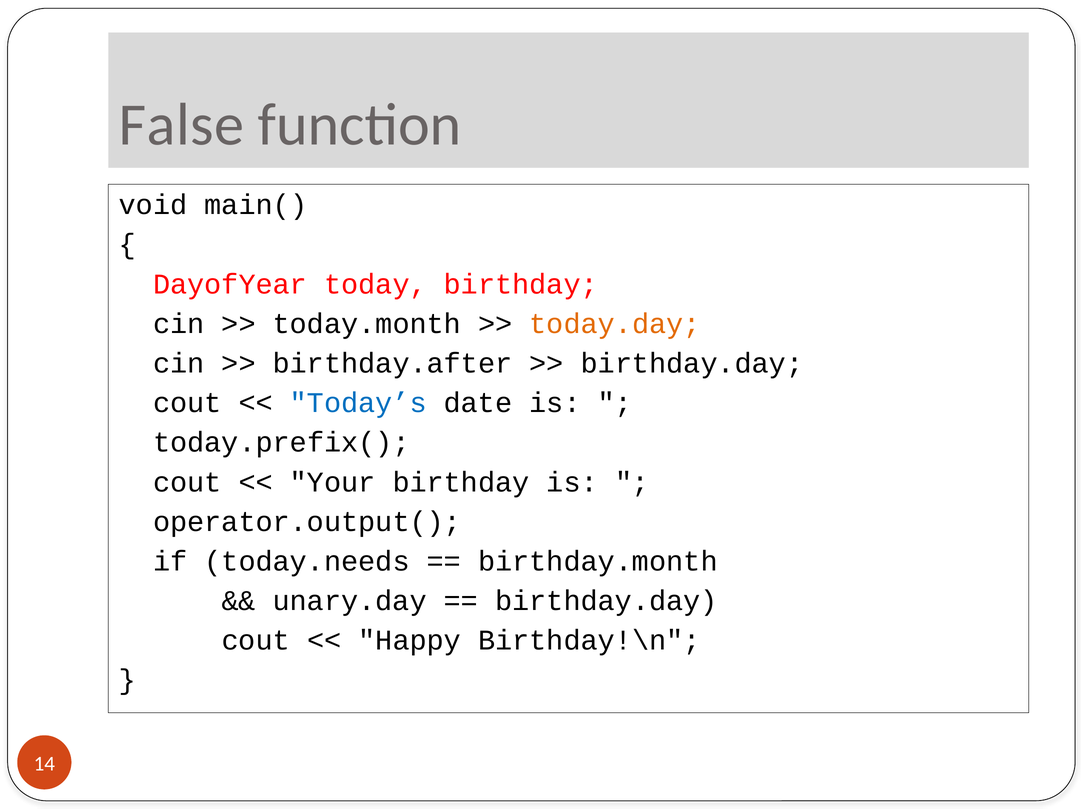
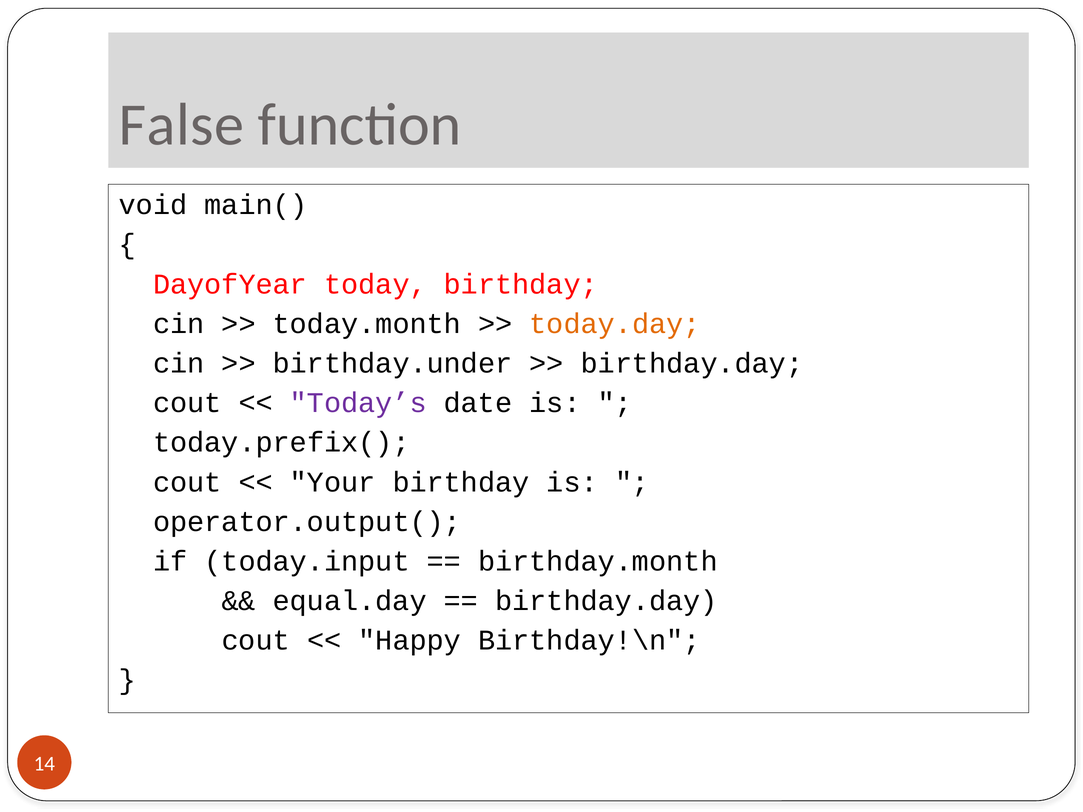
birthday.after: birthday.after -> birthday.under (393, 363)
Today’s colour: blue -> purple (358, 403)
today.needs: today.needs -> today.input (307, 561)
unary.day: unary.day -> equal.day (350, 601)
